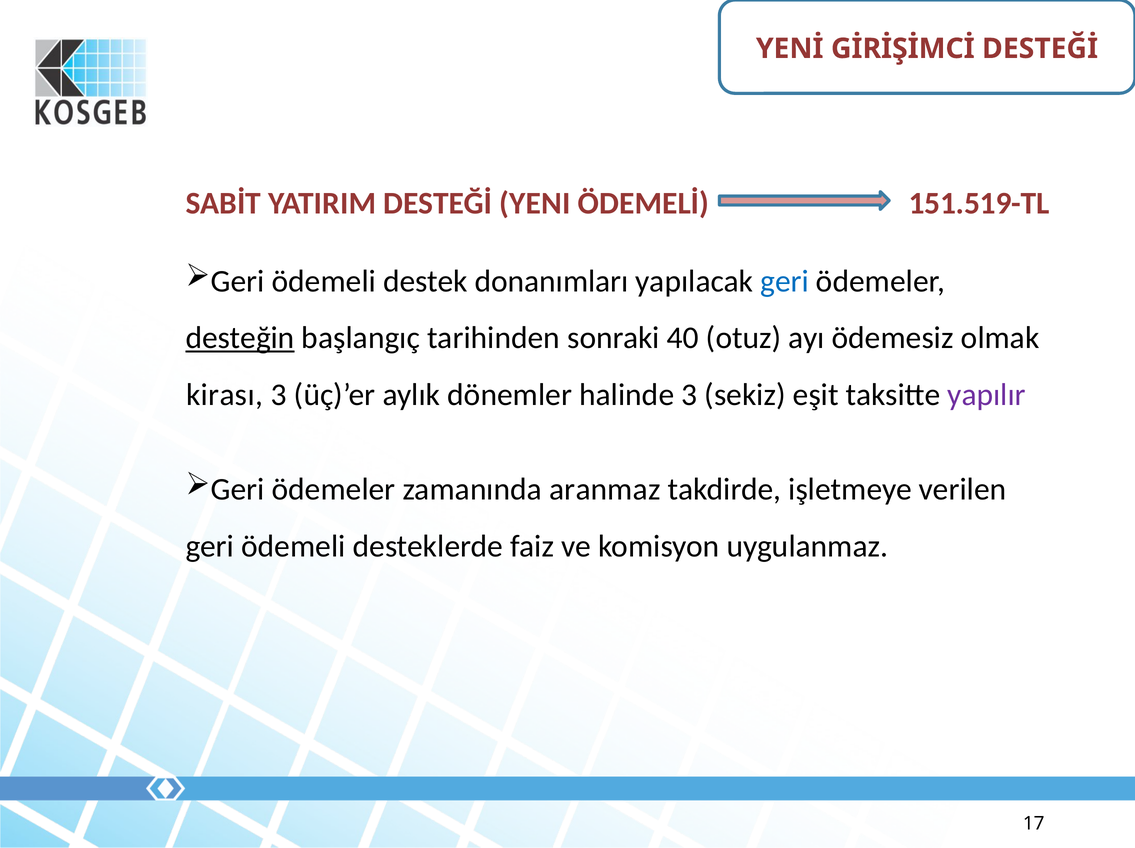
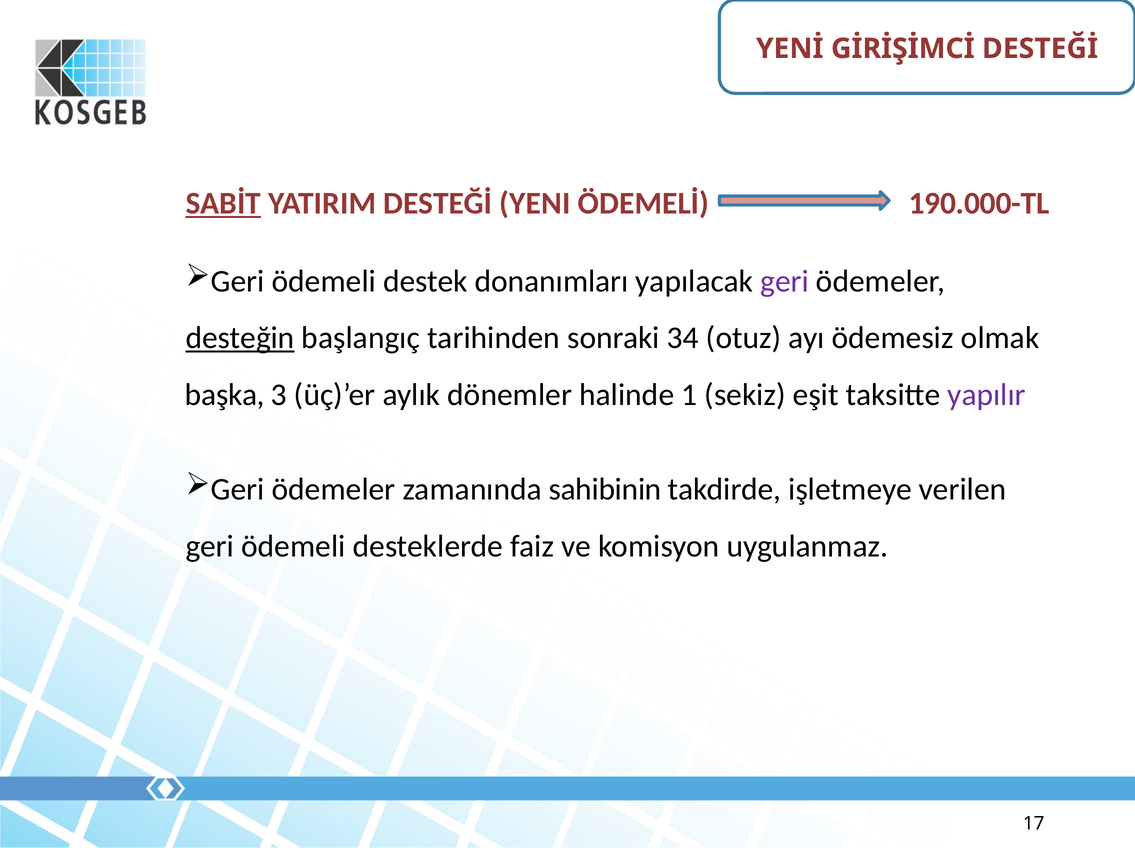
SABİT underline: none -> present (223, 203)
151.519-TL: 151.519-TL -> 190.000-TL (979, 203)
geri colour: blue -> purple (785, 281)
40: 40 -> 34 (683, 338)
kirası: kirası -> başka (225, 395)
halinde 3: 3 -> 1 (689, 395)
aranmaz: aranmaz -> sahibinin (605, 489)
